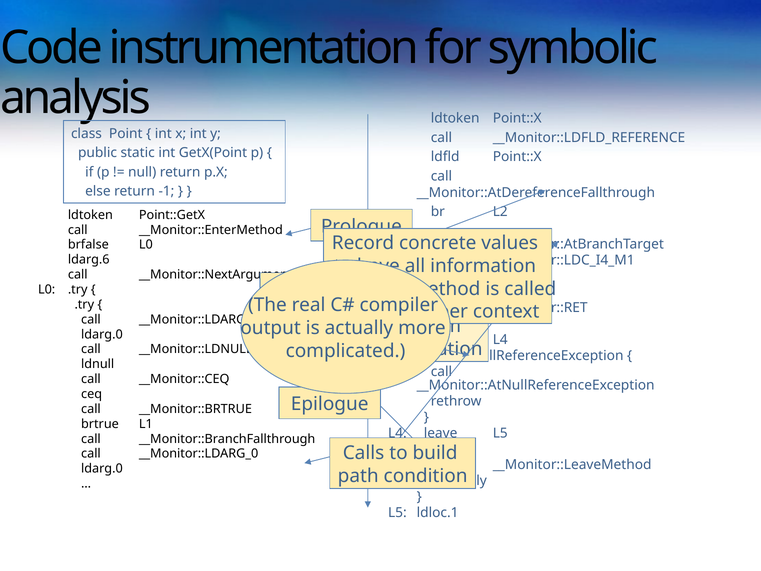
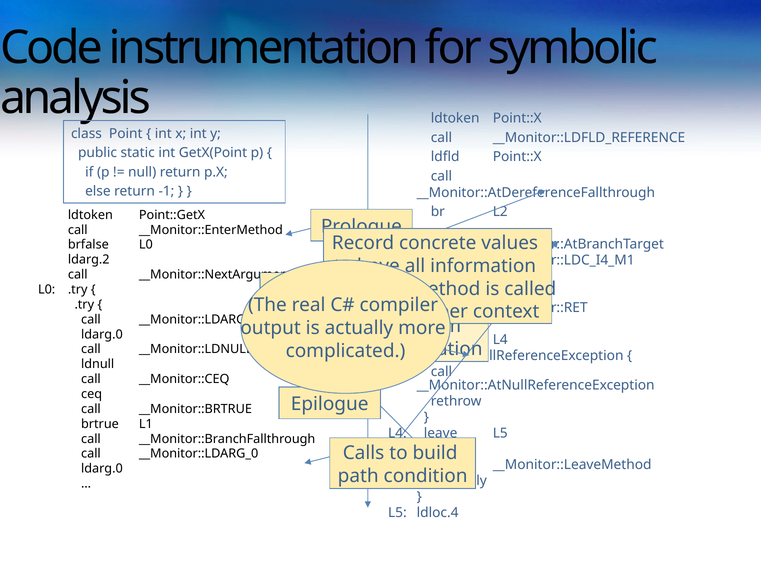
ldarg.6: ldarg.6 -> ldarg.2 (89, 260)
ldloc.1: ldloc.1 -> ldloc.4 (438, 513)
